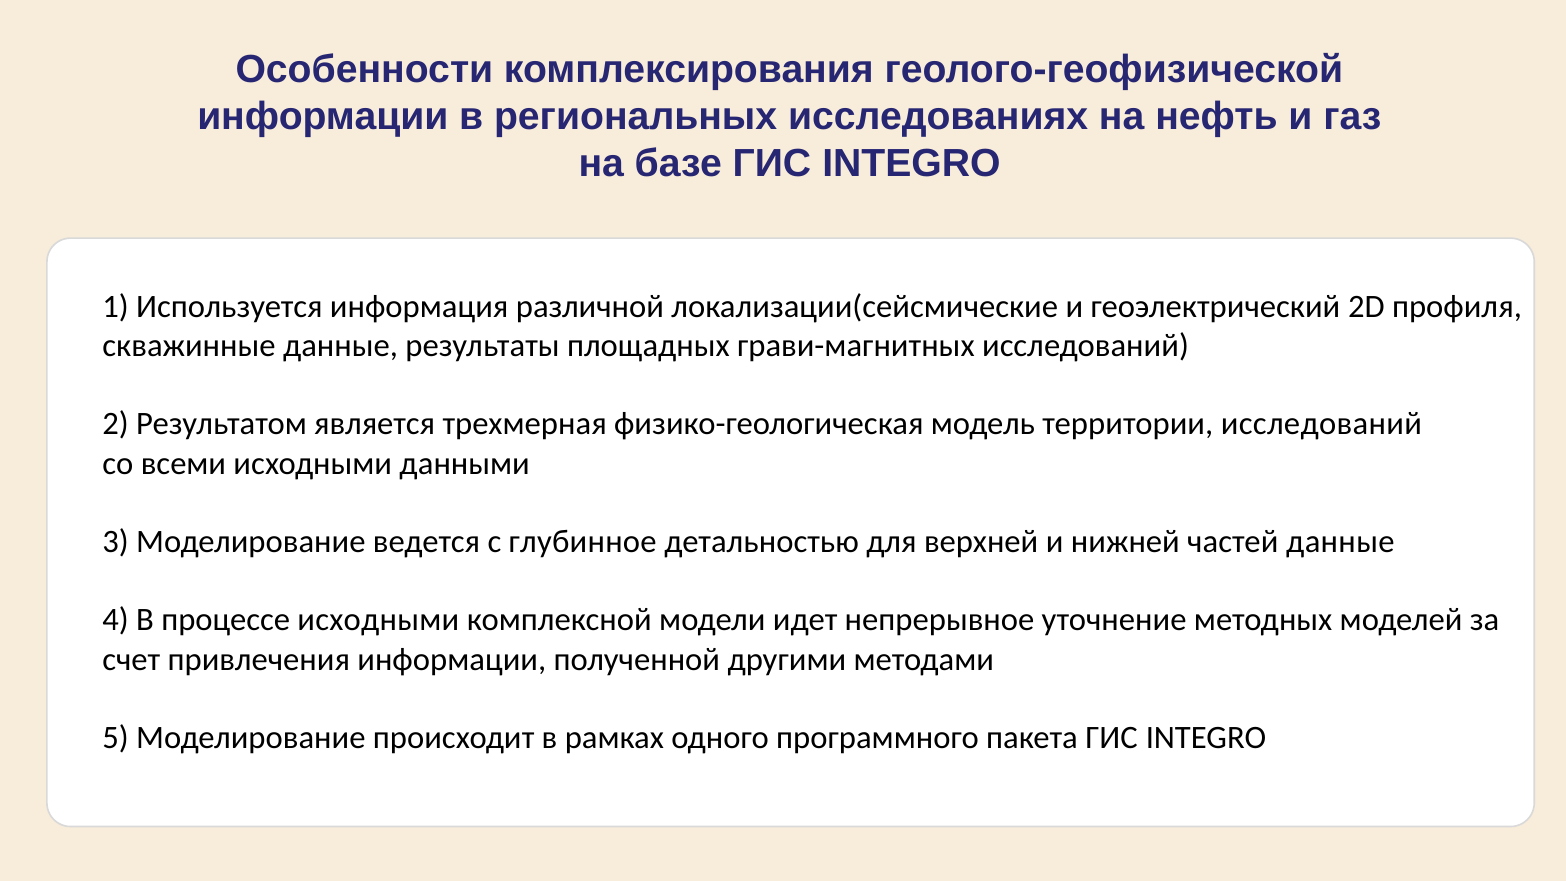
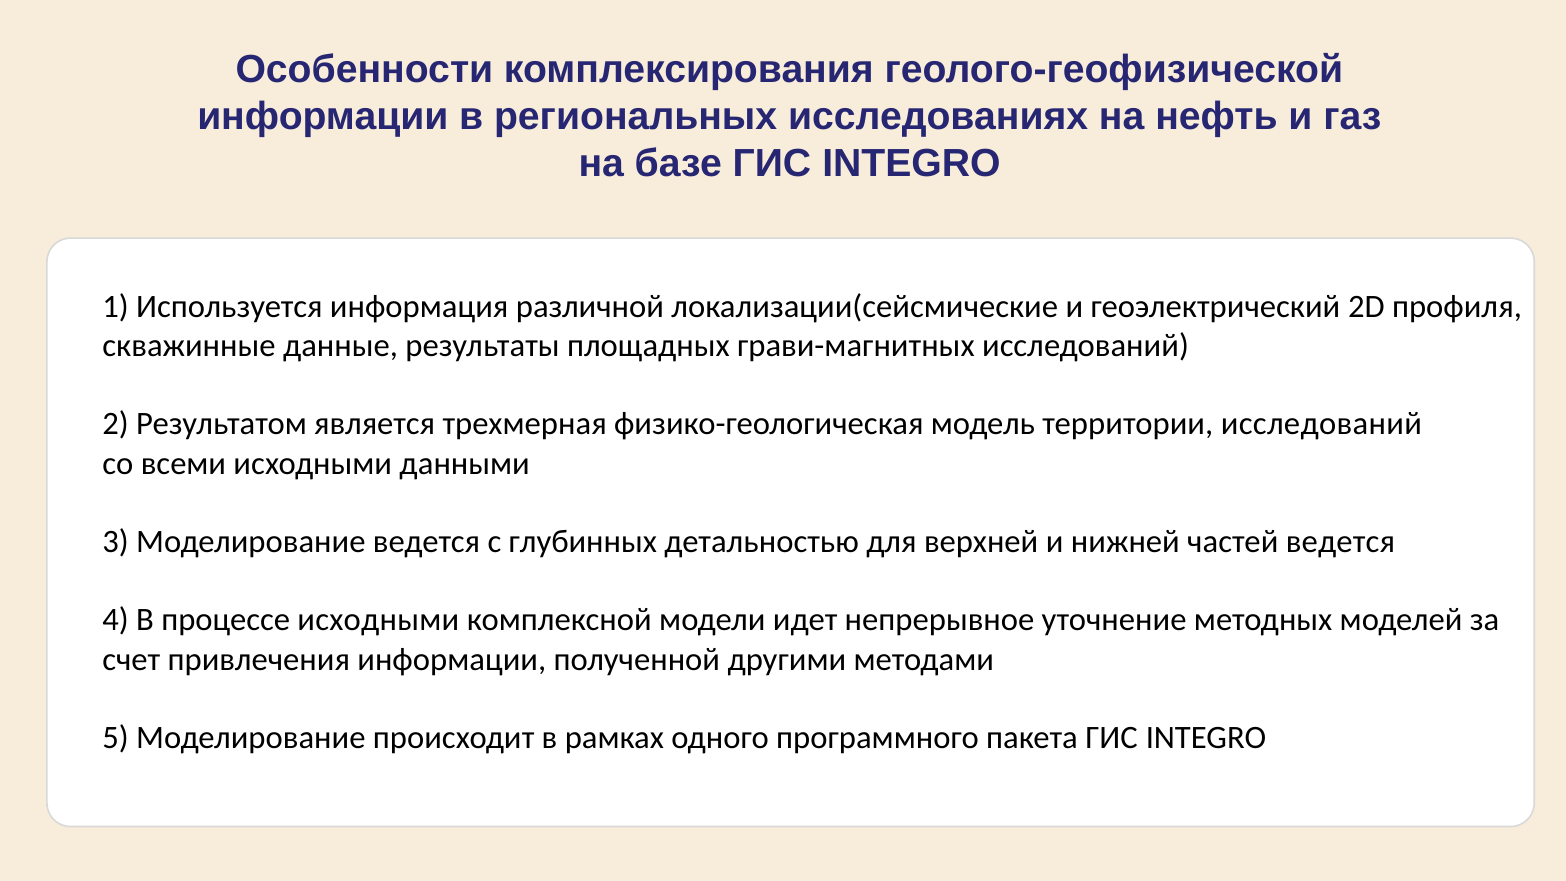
глубинное: глубинное -> глубинных (583, 542)
частей данные: данные -> ведется (1340, 542)
